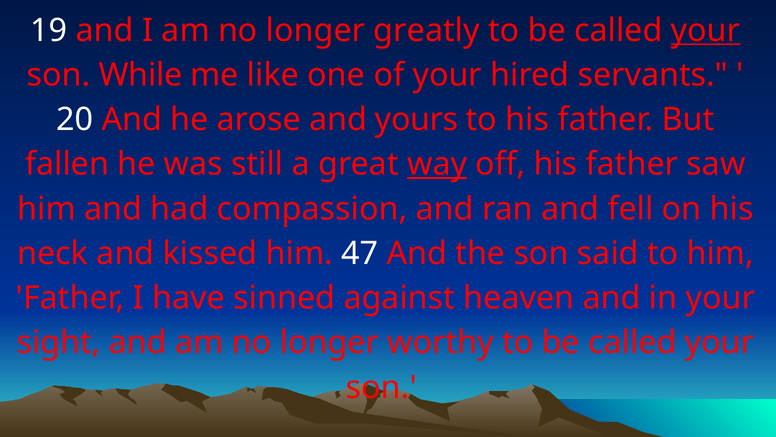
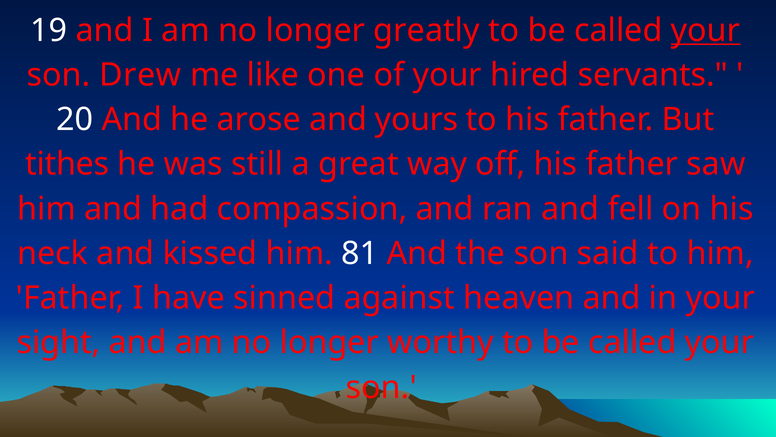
While: While -> Drew (140, 75)
fallen: fallen -> tithes (67, 164)
way underline: present -> none (437, 164)
47: 47 -> 81 (360, 253)
